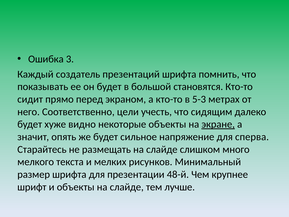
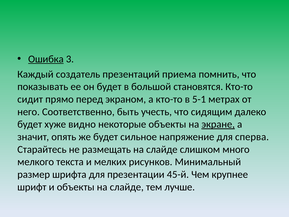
Ошибка underline: none -> present (46, 59)
презентаций шрифта: шрифта -> приема (179, 74)
5-3: 5-3 -> 5-1 (199, 99)
цели: цели -> быть (128, 112)
48-й: 48-й -> 45-й (178, 174)
